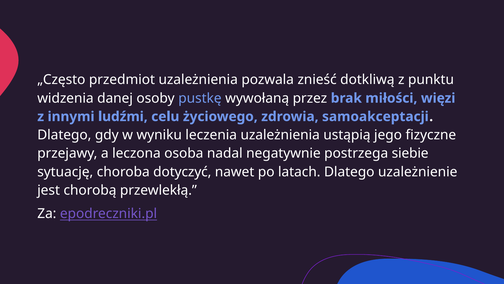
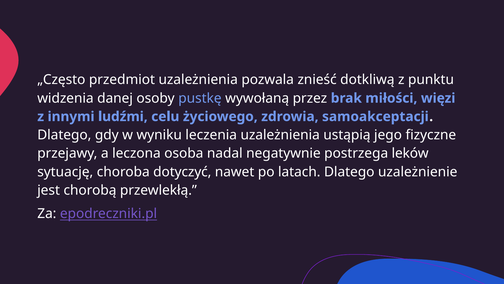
siebie: siebie -> leków (410, 153)
